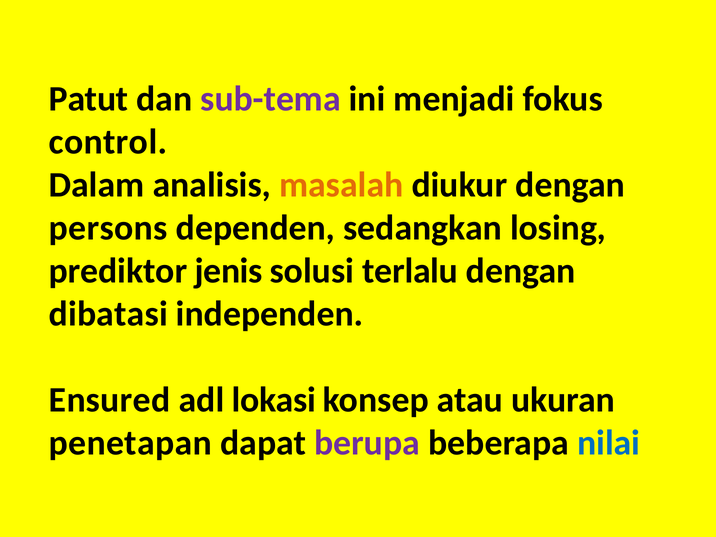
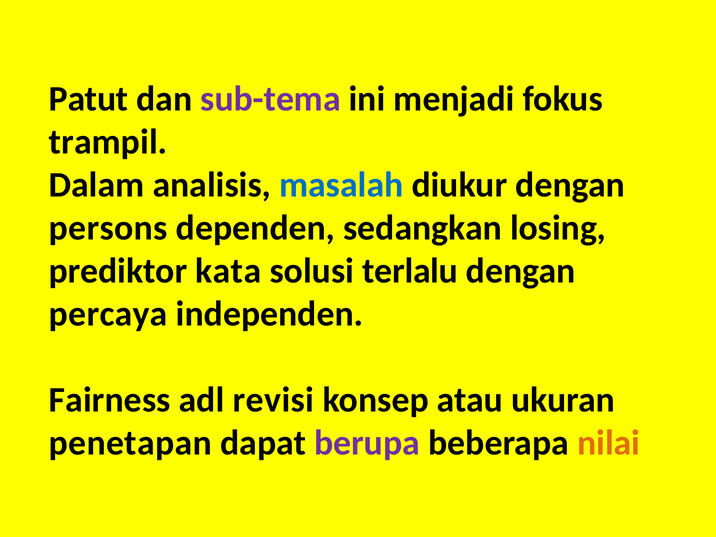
control: control -> trampil (108, 142)
masalah colour: orange -> blue (341, 185)
jenis: jenis -> kata (228, 271)
dibatasi: dibatasi -> percaya (108, 314)
Ensured: Ensured -> Fairness (110, 400)
lokasi: lokasi -> revisi (273, 400)
nilai colour: blue -> orange (609, 443)
